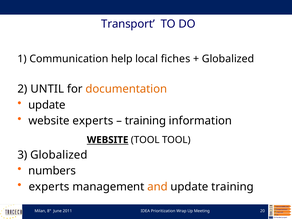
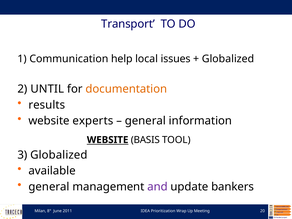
fiches: fiches -> issues (176, 59)
update: update -> results (47, 105)
training: training -> general (145, 121)
WEBSITE TOOL: TOOL -> BASIS (145, 140)
numbers: numbers -> available (52, 171)
experts: experts -> general (49, 187)
and colour: orange -> purple (157, 187)
update training: training -> bankers (233, 187)
